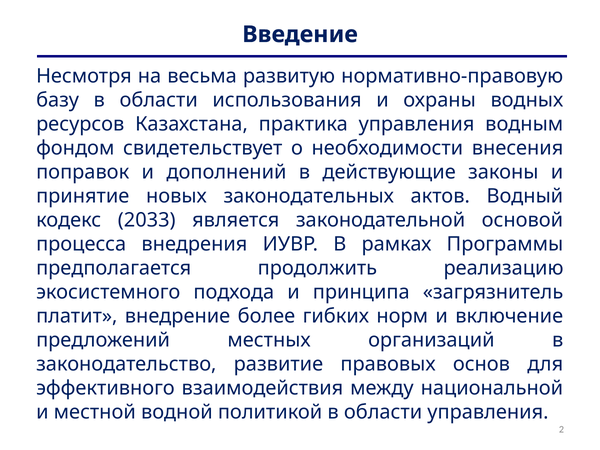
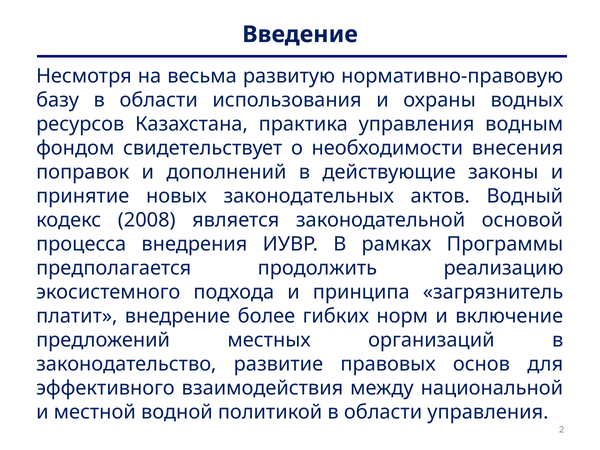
2033: 2033 -> 2008 (147, 220)
